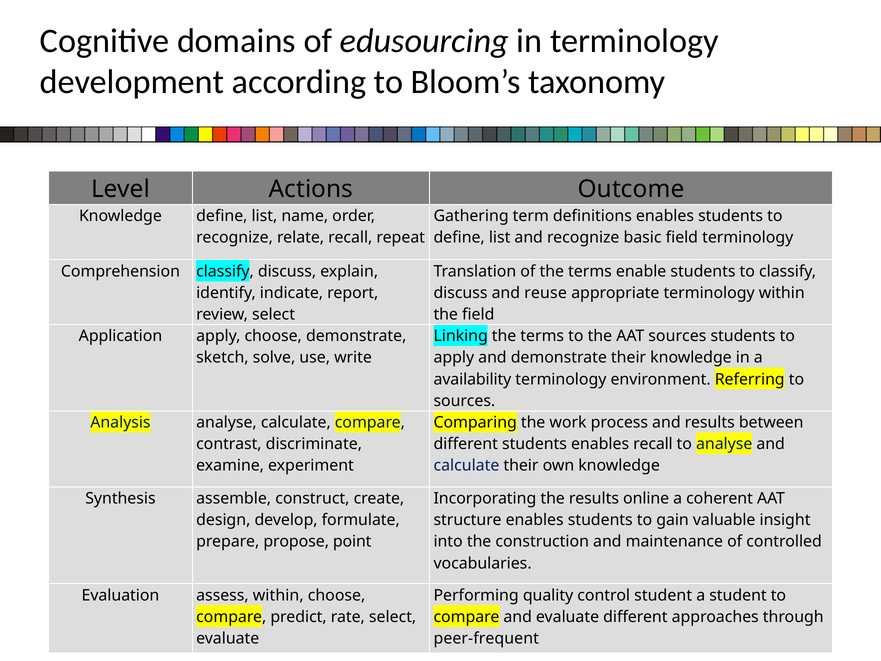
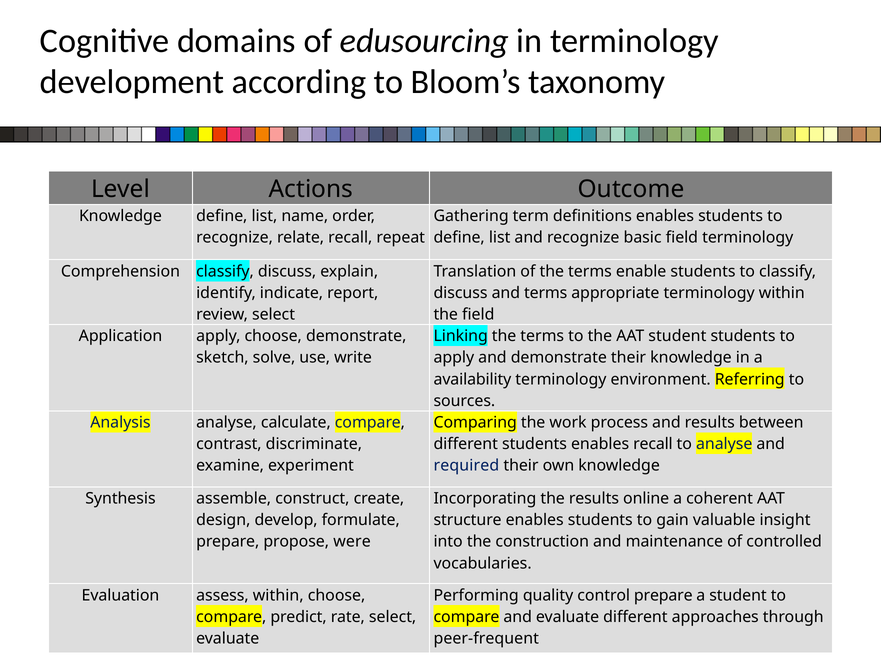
and reuse: reuse -> terms (546, 293)
AAT sources: sources -> student (677, 336)
calculate: calculate -> required (466, 465)
point: point -> were (352, 541)
control student: student -> prepare (663, 595)
